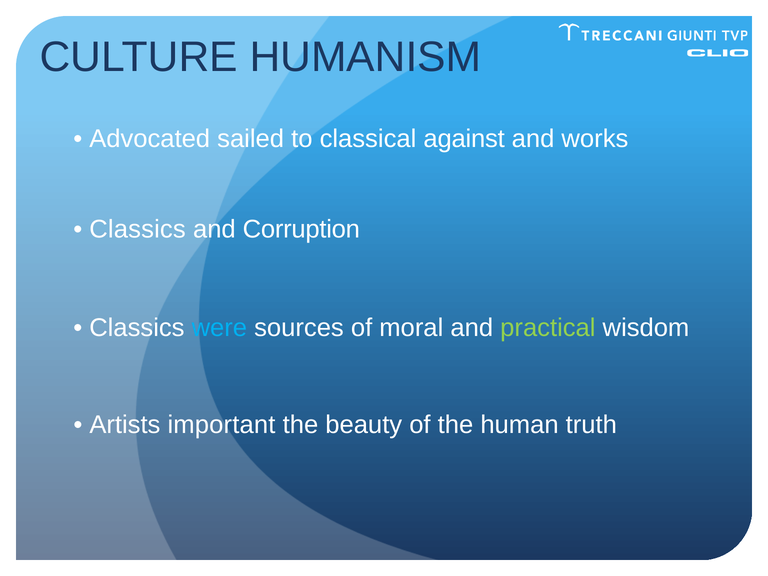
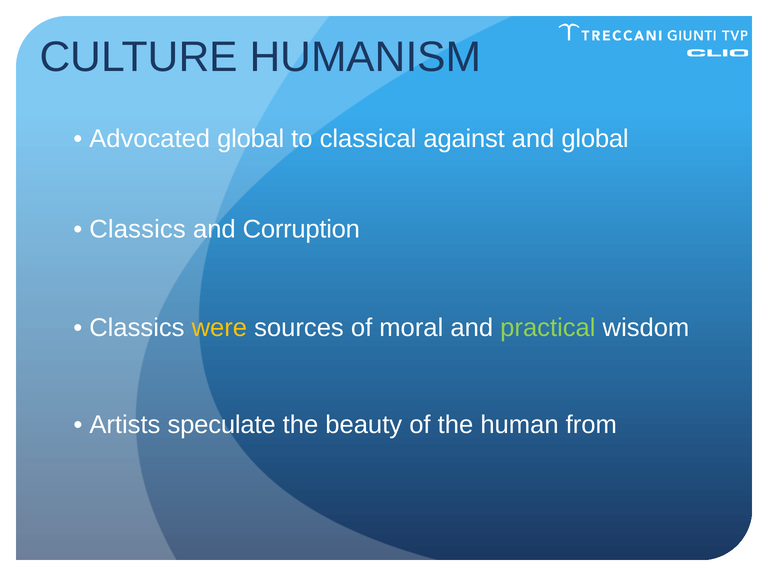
Advocated sailed: sailed -> global (251, 139)
and works: works -> global (595, 139)
were colour: light blue -> yellow (219, 328)
important: important -> speculate (222, 425)
truth: truth -> from (591, 425)
